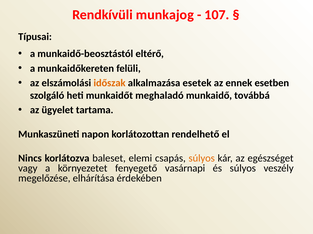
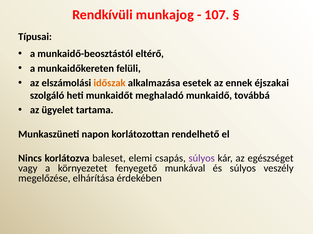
esetben: esetben -> éjszakai (272, 83)
súlyos colour: orange -> purple (202, 159)
vasárnapi: vasárnapi -> munkával (185, 169)
